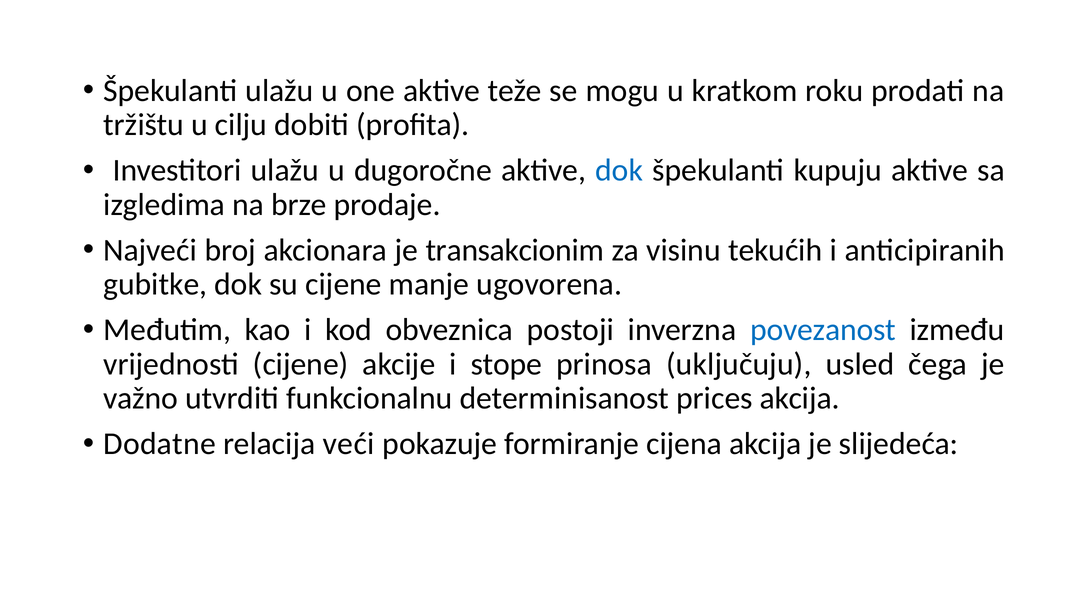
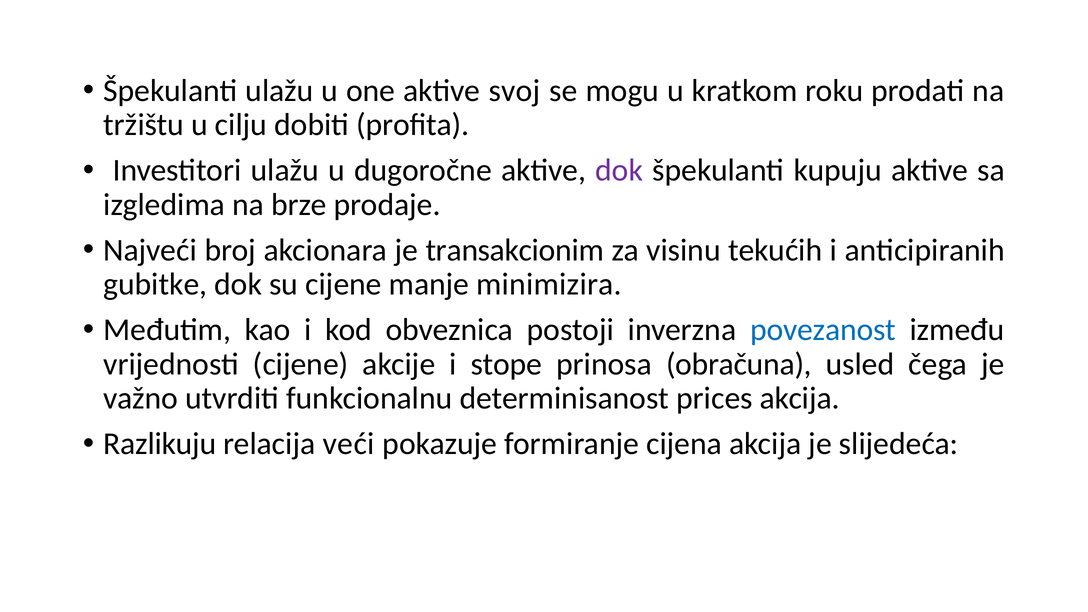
teže: teže -> svoj (515, 91)
dok colour: blue -> purple (619, 170)
ugovorena: ugovorena -> minimizira (549, 284)
uključuju: uključuju -> obračuna (739, 364)
Dodatne: Dodatne -> Razlikuju (160, 444)
